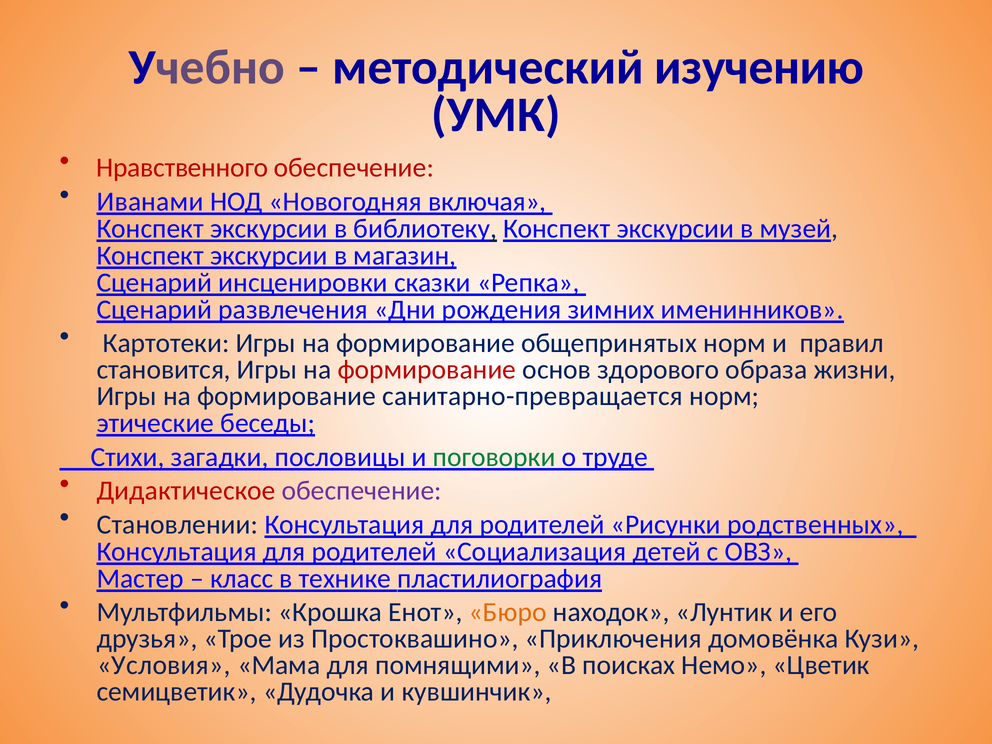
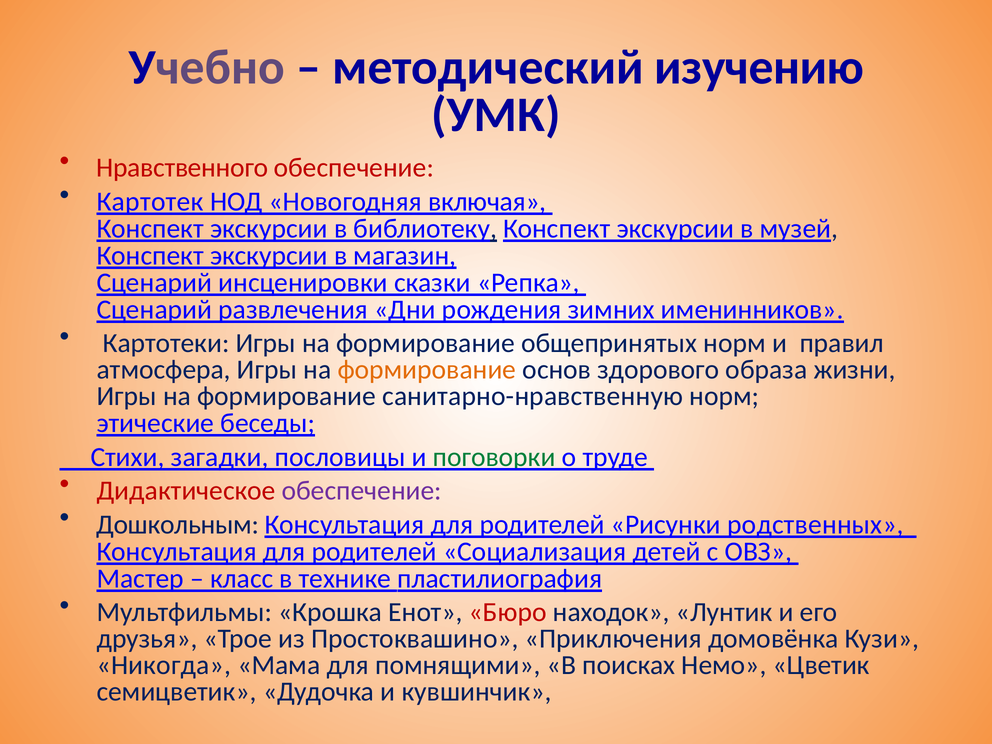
Иванами: Иванами -> Картотек (150, 202)
становится: становится -> атмосфера (164, 370)
формирование colour: red -> orange (427, 370)
санитарно-превращается: санитарно-превращается -> санитарно-нравственную (533, 396)
Становлении: Становлении -> Дошкольным (178, 525)
Бюро colour: orange -> red (508, 612)
Условия: Условия -> Никогда (164, 665)
